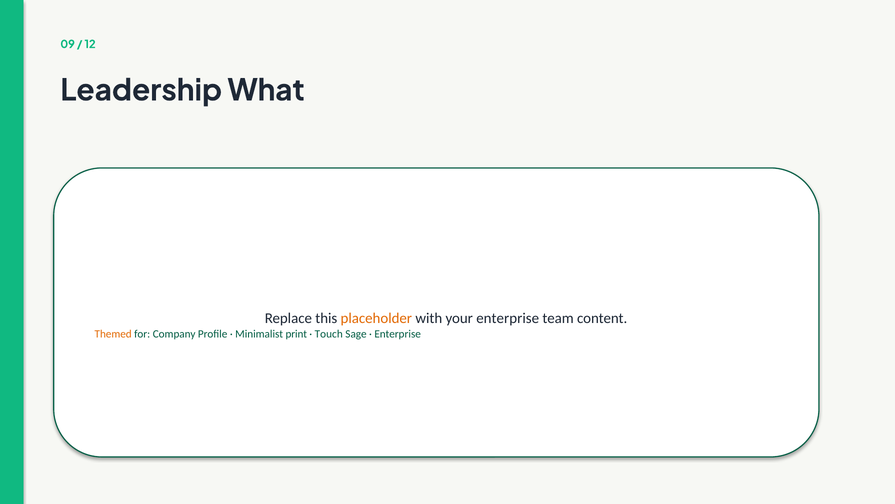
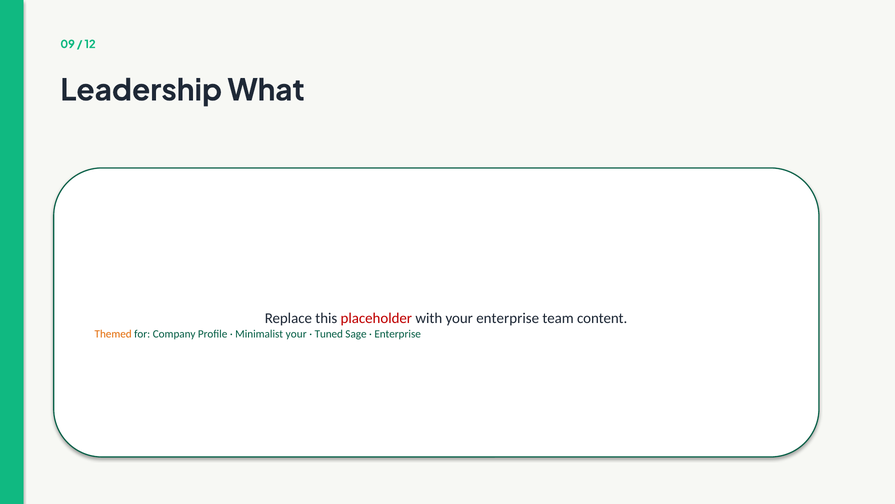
placeholder colour: orange -> red (376, 318)
Minimalist print: print -> your (296, 334)
Touch: Touch -> Tuned (329, 334)
